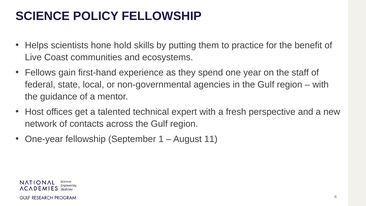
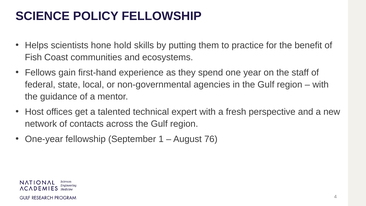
Live: Live -> Fish (33, 57)
11: 11 -> 76 (211, 139)
